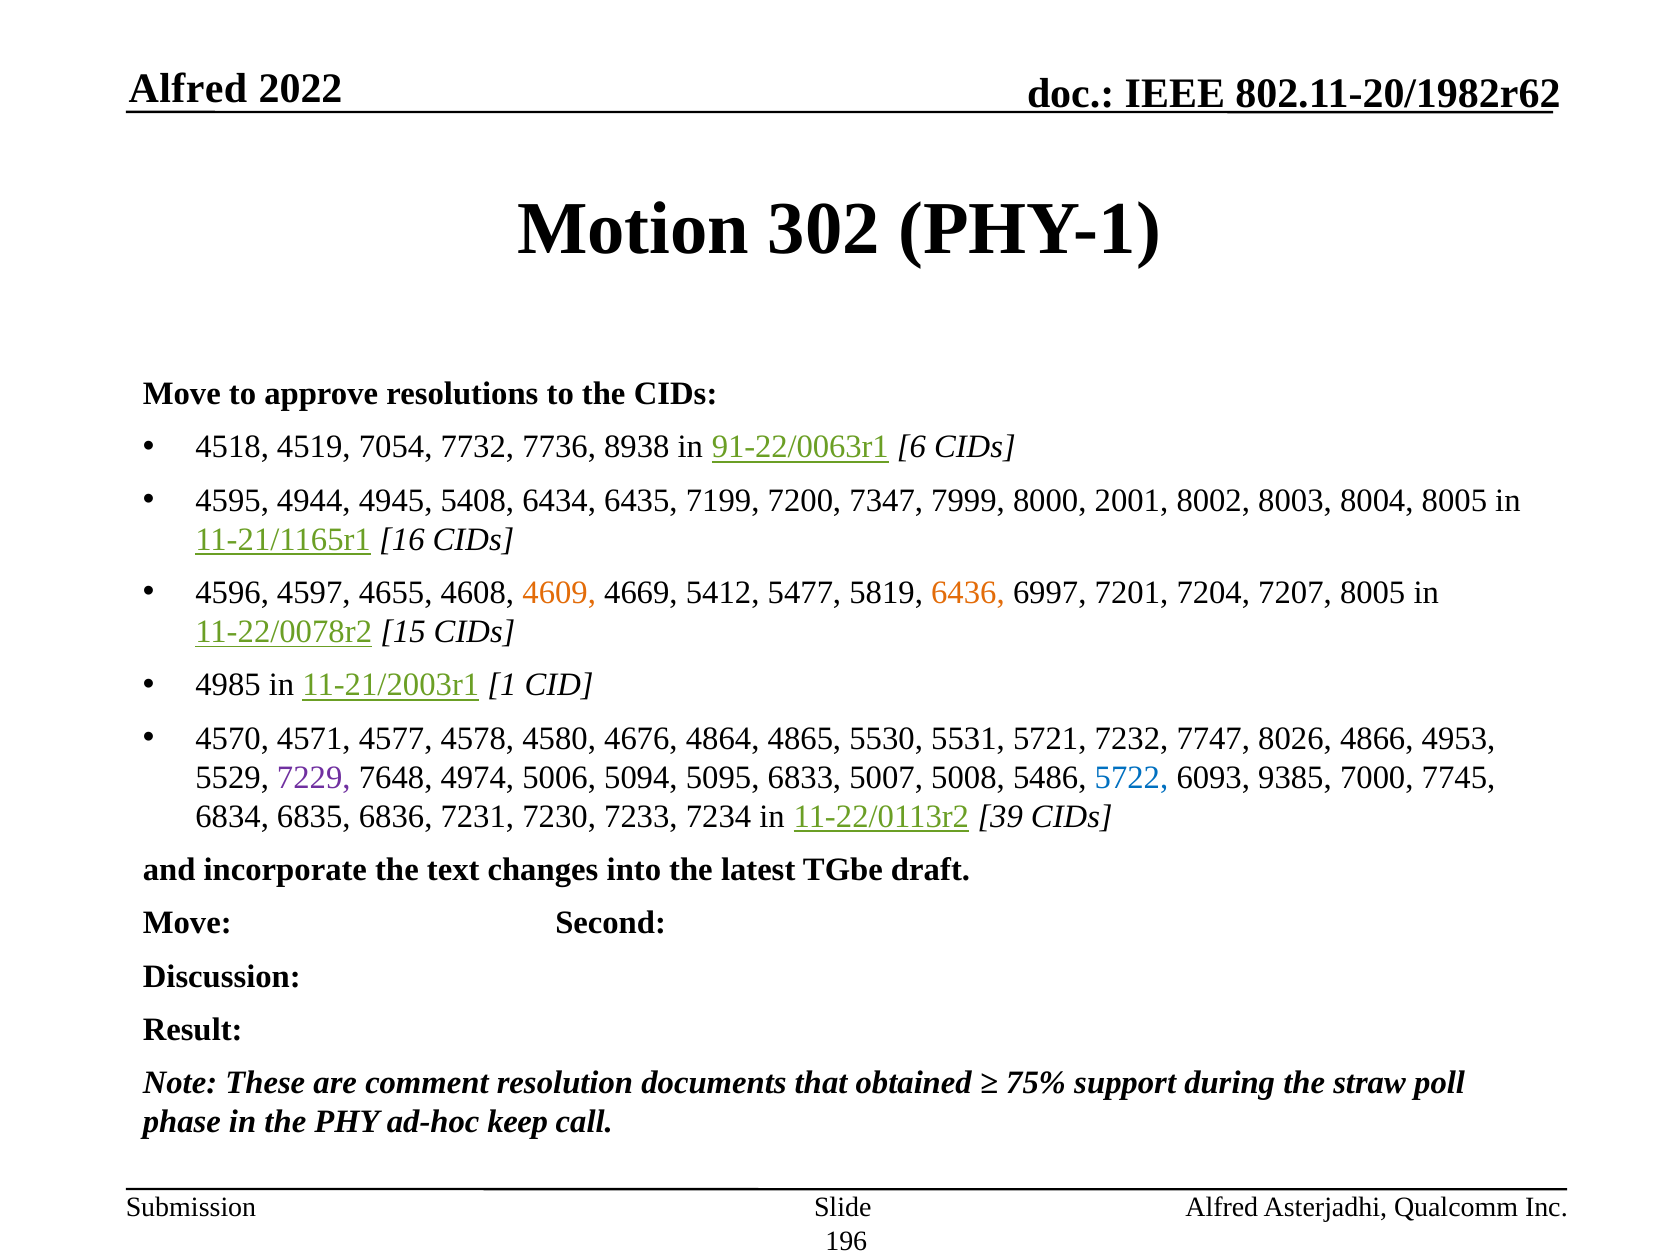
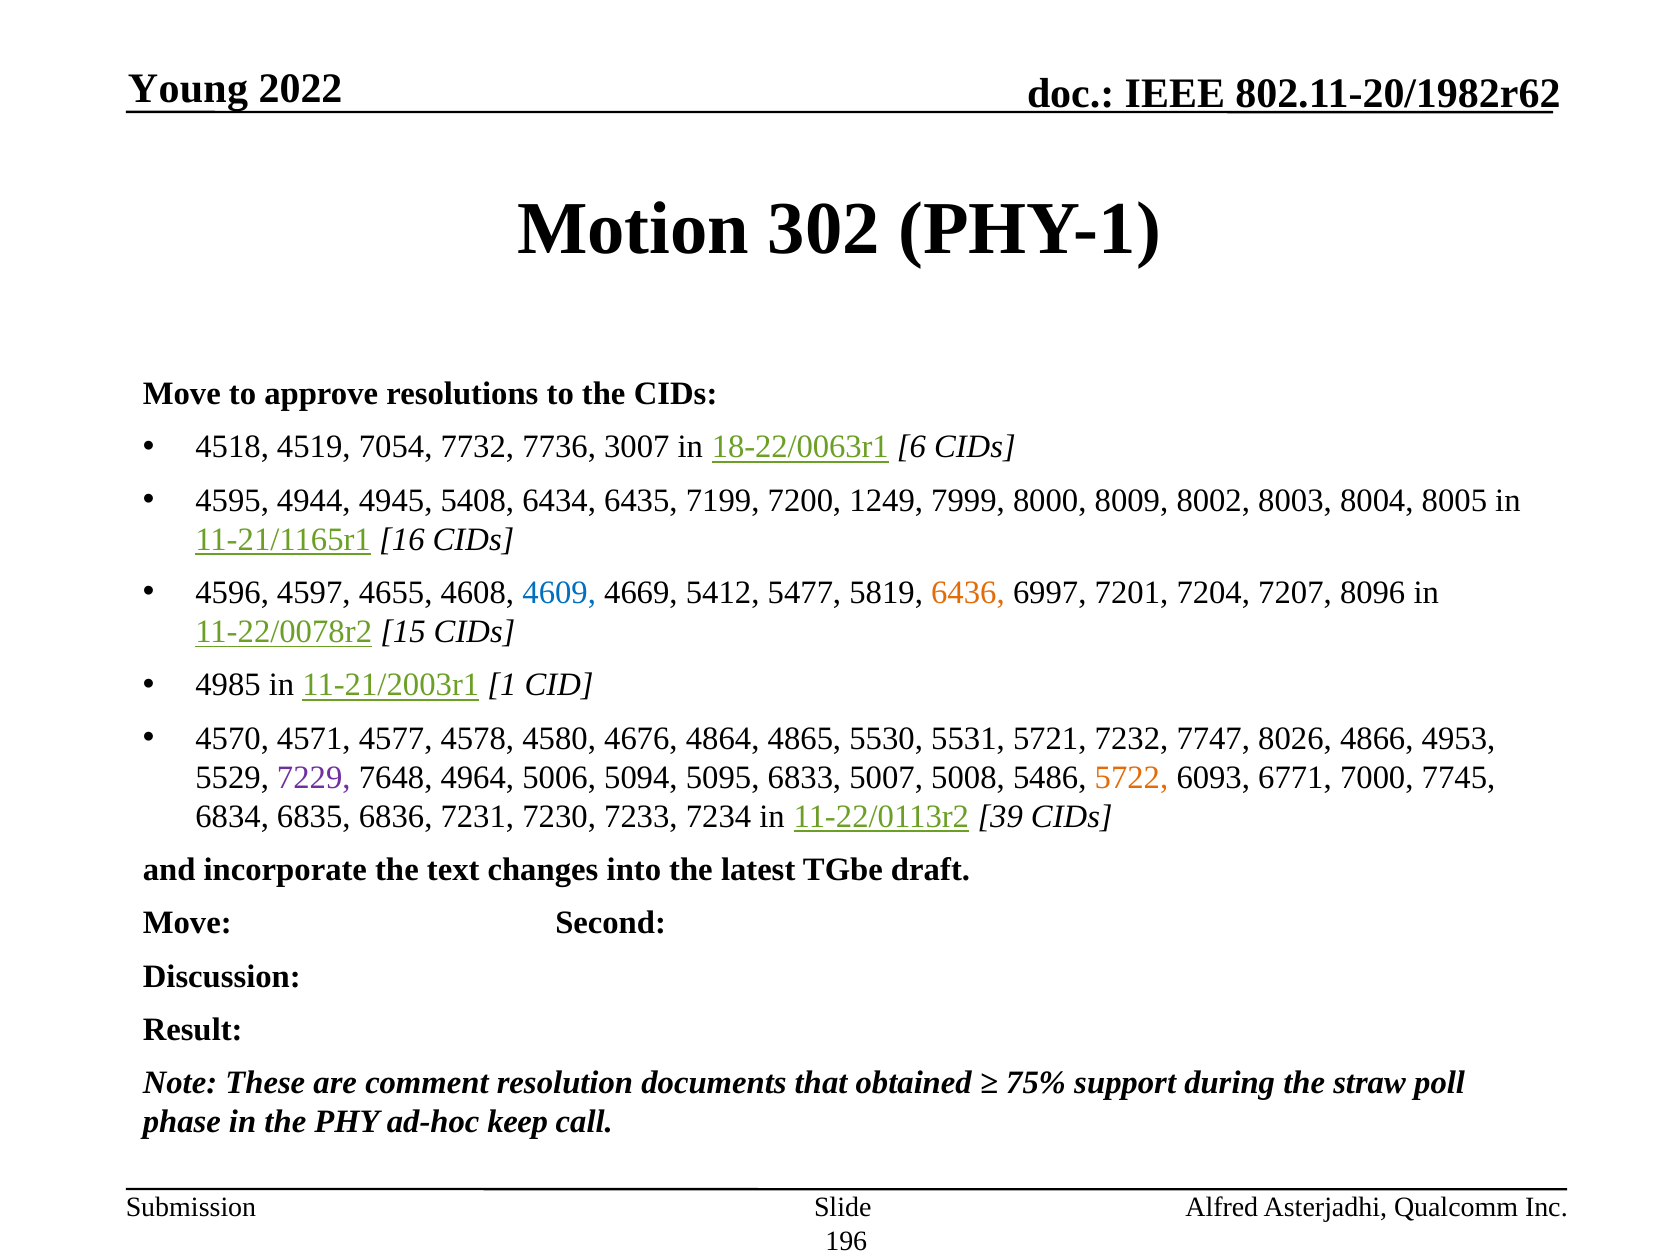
Alfred: Alfred -> Young (188, 89)
8938: 8938 -> 3007 (637, 447)
91-22/0063r1: 91-22/0063r1 -> 18-22/0063r1 (800, 447)
7347: 7347 -> 1249 (886, 501)
2001: 2001 -> 8009 (1131, 501)
4609 colour: orange -> blue (559, 593)
7207 8005: 8005 -> 8096 (1373, 593)
4974: 4974 -> 4964 (477, 778)
5722 colour: blue -> orange (1131, 778)
9385: 9385 -> 6771 (1295, 778)
